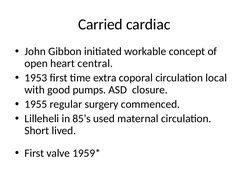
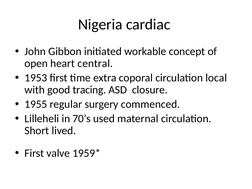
Carried: Carried -> Nigeria (100, 24)
pumps: pumps -> tracing (89, 90)
85’s: 85’s -> 70’s (82, 119)
